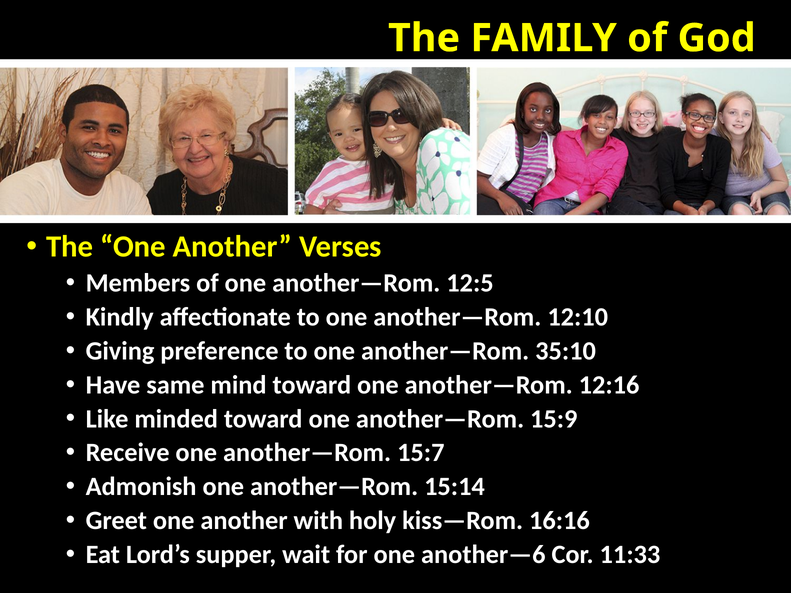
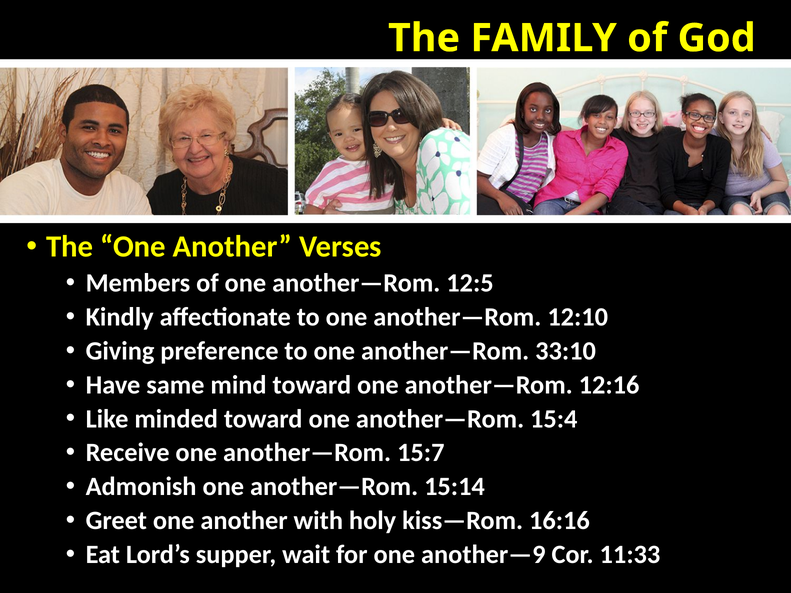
35:10: 35:10 -> 33:10 (566, 351)
15:9: 15:9 -> 15:4 (554, 419)
another—6: another—6 -> another—9 (483, 555)
